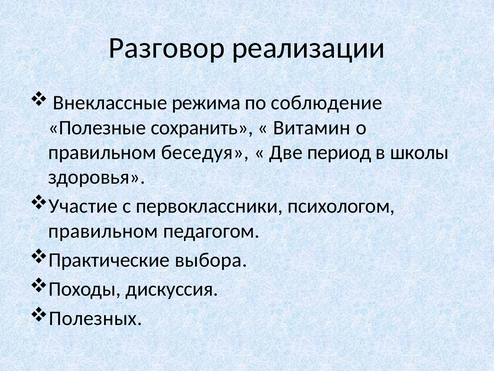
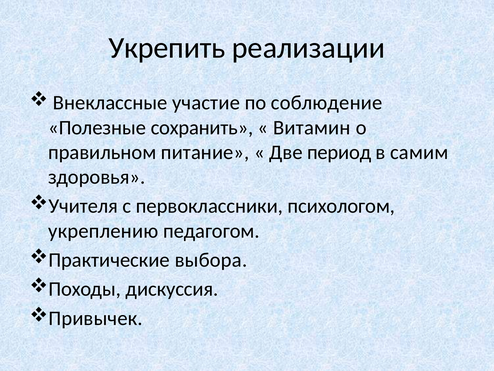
Разговор: Разговор -> Укрепить (167, 48)
режима: режима -> участие (206, 103)
беседуя: беседуя -> питание (205, 152)
школы: школы -> самим (419, 152)
Участие: Участие -> Учителя (83, 206)
правильном: правильном -> укреплению (103, 231)
Полезных: Полезных -> Привычек (96, 318)
